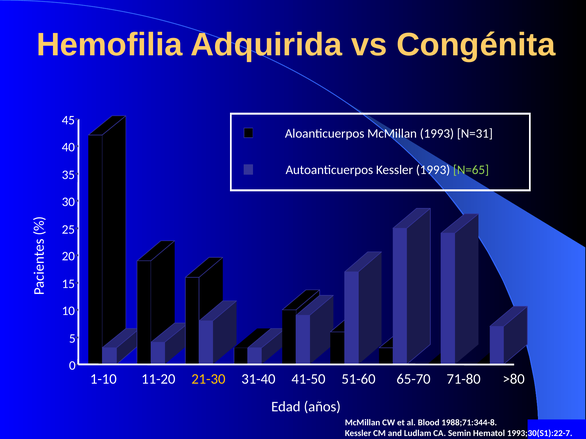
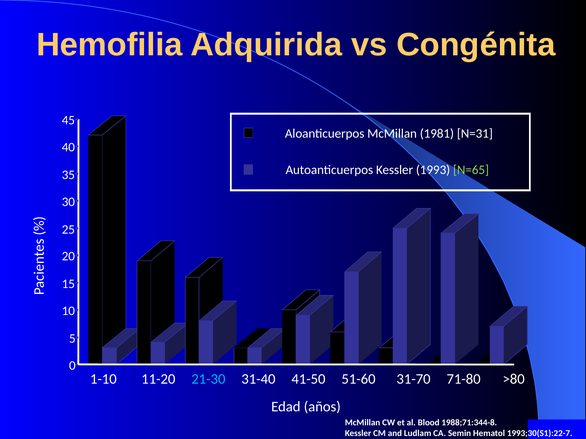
McMillan 1993: 1993 -> 1981 (437, 134)
21-30 colour: yellow -> light blue (208, 380)
65-70: 65-70 -> 31-70 (414, 380)
